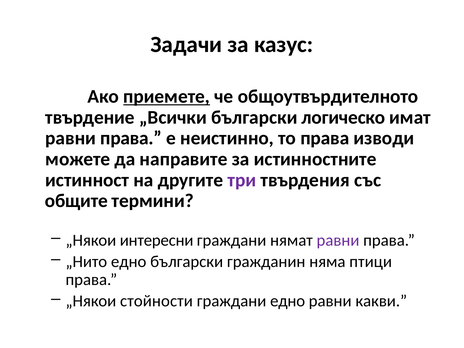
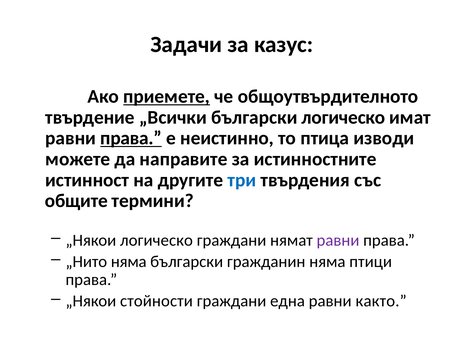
права underline: none -> present (131, 138)
то права: права -> птица (325, 138)
три colour: purple -> blue (242, 180)
„Някои интересни: интересни -> логическо (156, 240)
„Нито едно: едно -> няма (129, 262)
граждани едно: едно -> една (287, 301)
какви: какви -> както (381, 301)
